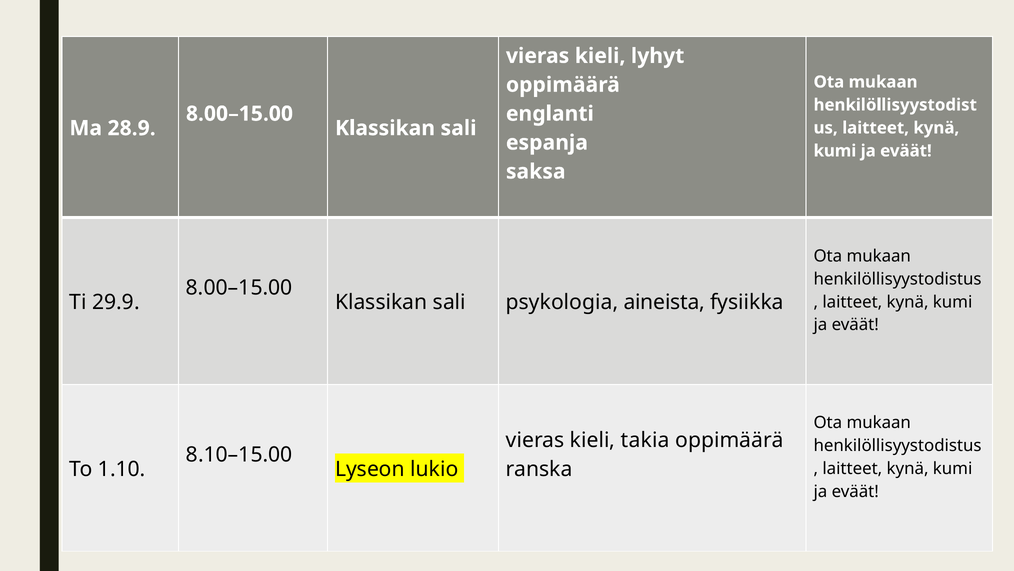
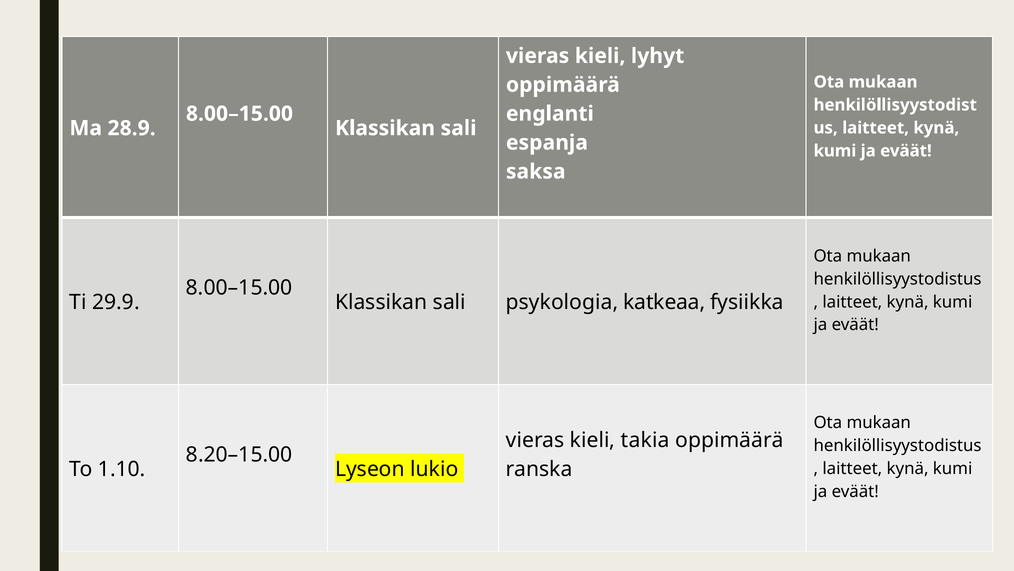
aineista: aineista -> katkeaa (664, 302)
8.10–15.00: 8.10–15.00 -> 8.20–15.00 (239, 454)
